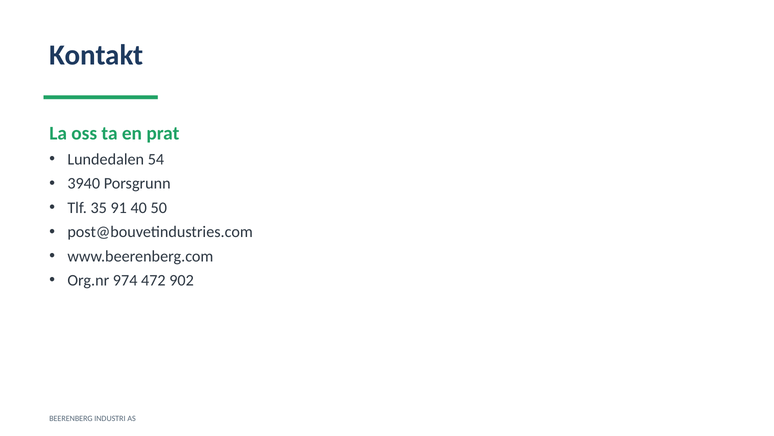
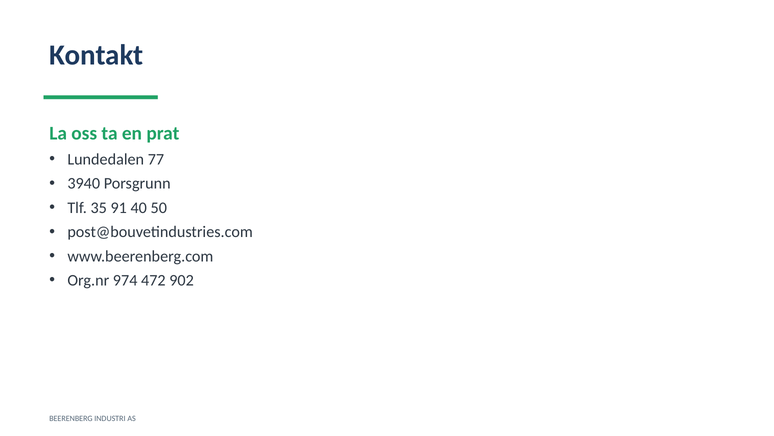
54: 54 -> 77 (156, 159)
